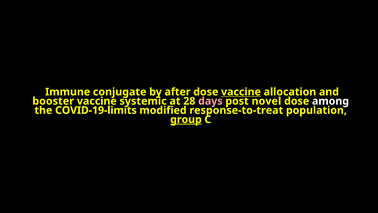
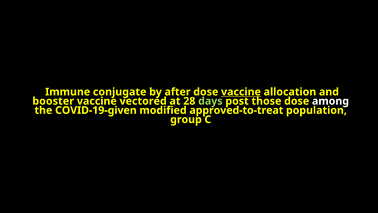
systemic: systemic -> vectored (143, 101)
days colour: pink -> light green (210, 101)
novel: novel -> those (266, 101)
COVID-19-limits: COVID-19-limits -> COVID-19-given (96, 110)
response-to-treat: response-to-treat -> approved-to-treat (236, 110)
group underline: present -> none (186, 119)
